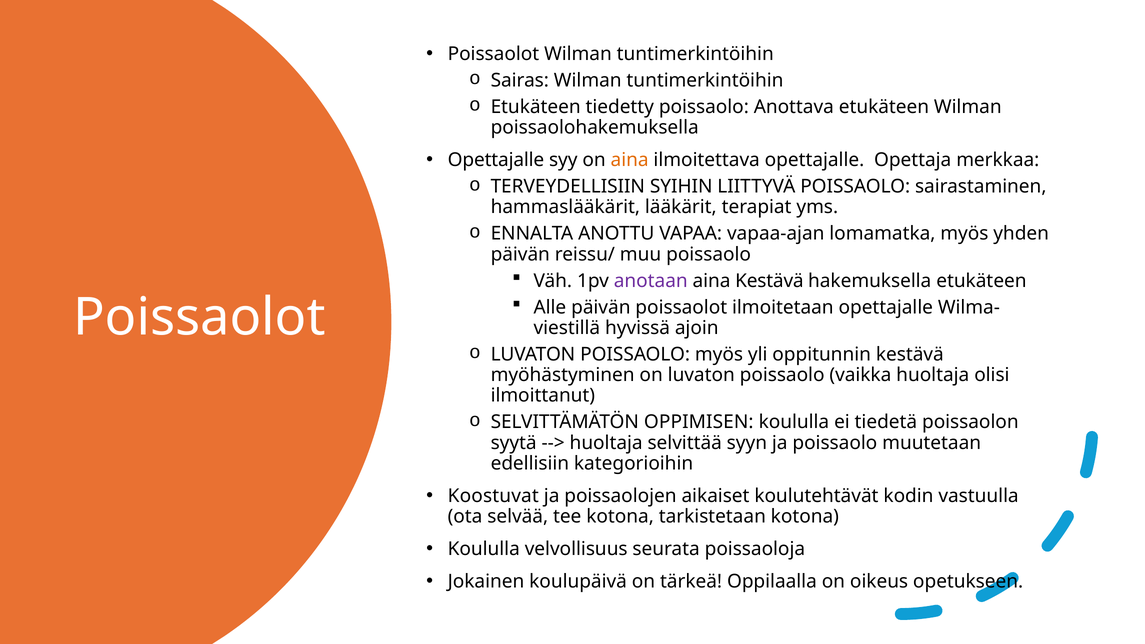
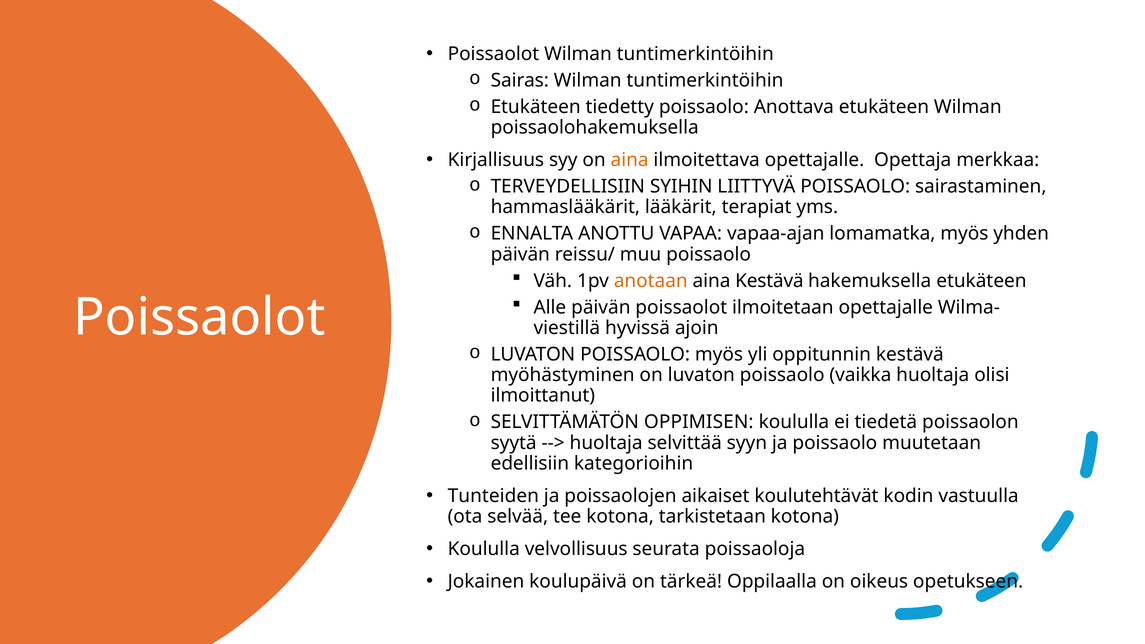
Opettajalle: Opettajalle -> Kirjallisuus (496, 160)
anotaan colour: purple -> orange (651, 281)
Koostuvat: Koostuvat -> Tunteiden (493, 496)
